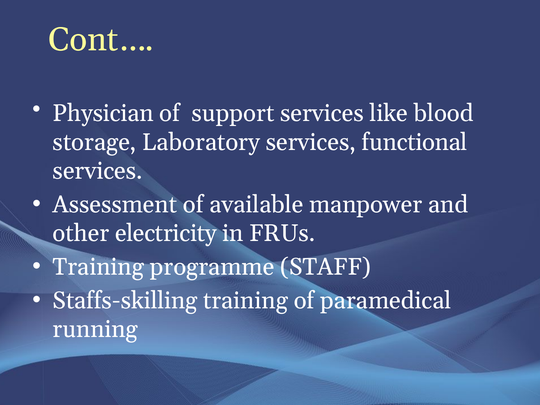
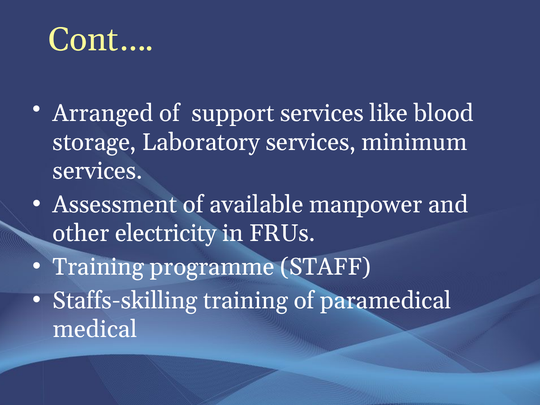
Physician: Physician -> Arranged (103, 113)
functional: functional -> minimum (414, 142)
running: running -> medical (95, 329)
